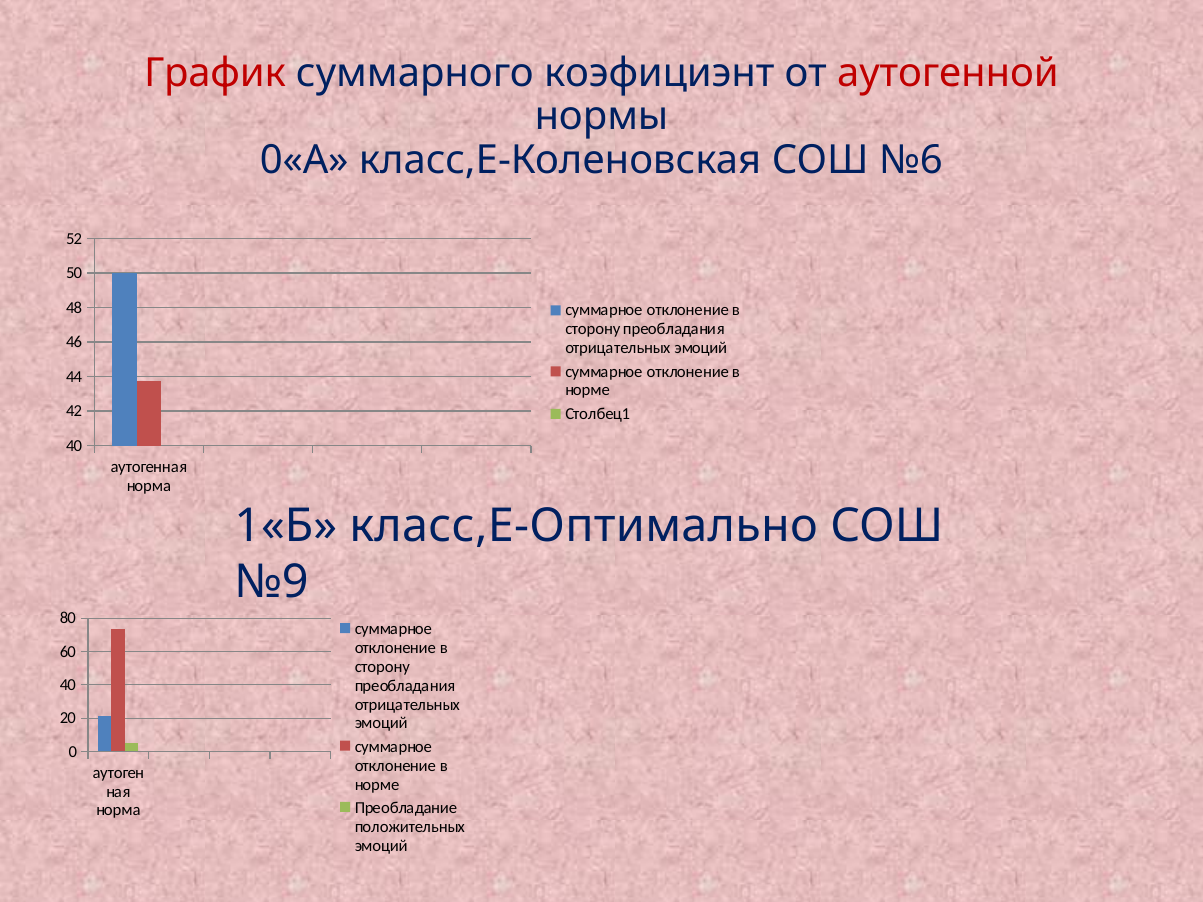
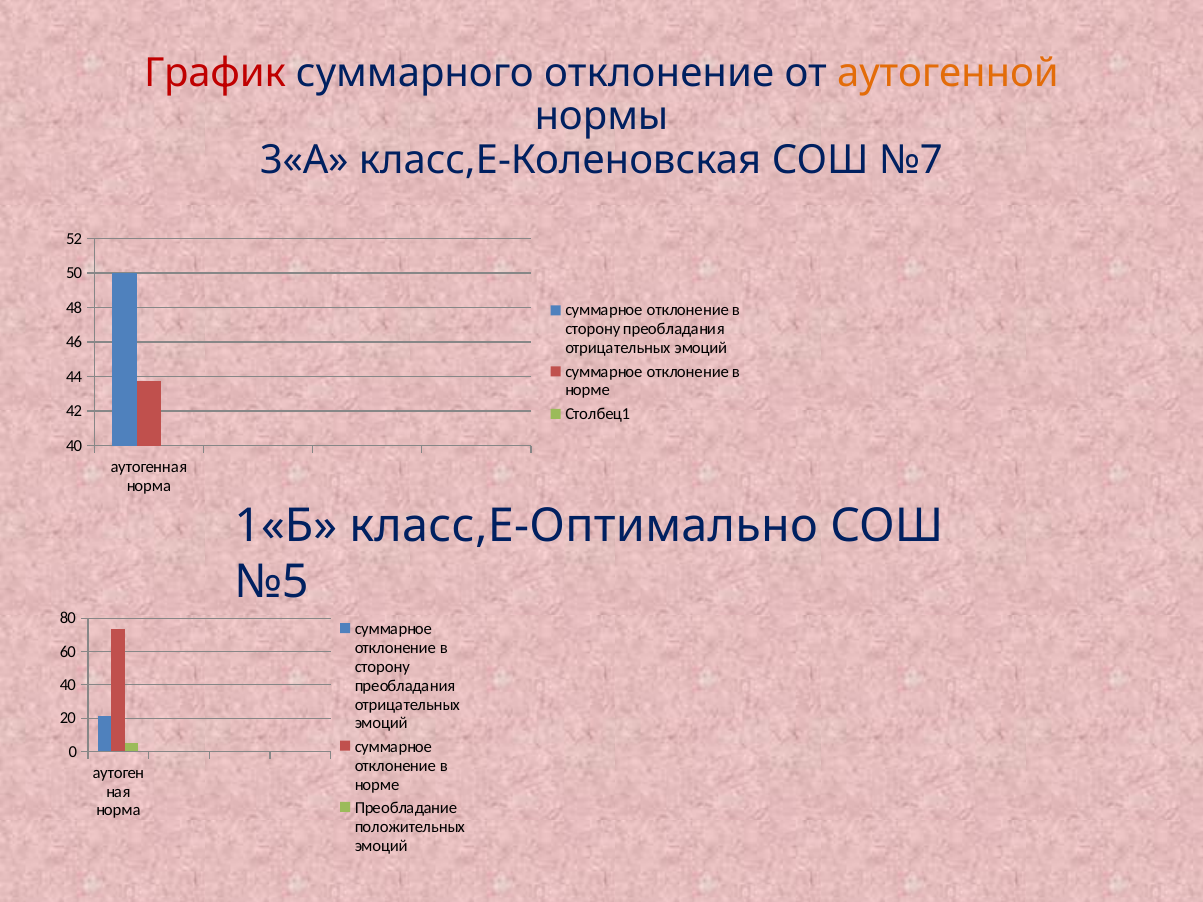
суммарного коэфициэнт: коэфициэнт -> отклонение (659, 73)
аутогенной colour: red -> orange (948, 73)
0«А: 0«А -> 3«А (304, 160)
№6: №6 -> №7 (911, 160)
№9: №9 -> №5 (272, 582)
